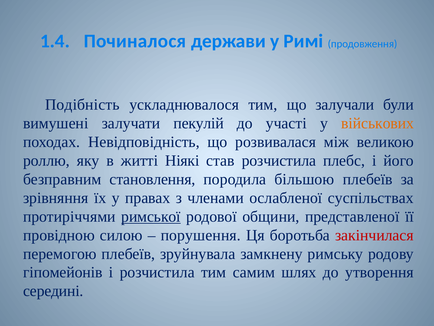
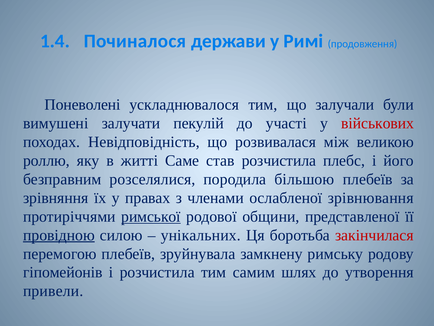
Подібність: Подібність -> Поневолені (83, 105)
військових colour: orange -> red (378, 123)
Ніякі: Ніякі -> Саме (182, 160)
становлення: становлення -> розселялися (152, 179)
суспільствах: суспільствах -> зрівнювання (371, 198)
провідною underline: none -> present (59, 235)
порушення: порушення -> унікальних (201, 235)
середині: середині -> привели (53, 291)
